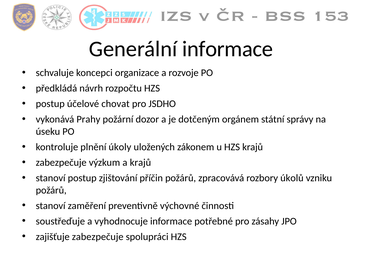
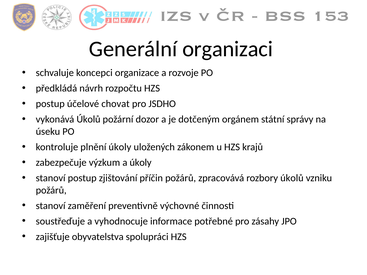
Generální informace: informace -> organizaci (228, 49)
vykonává Prahy: Prahy -> Úkolů (88, 119)
a krajů: krajů -> úkoly (141, 163)
zajišťuje zabezpečuje: zabezpečuje -> obyvatelstva (98, 237)
